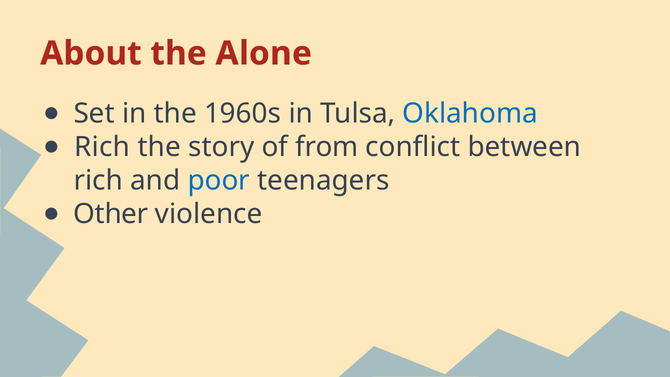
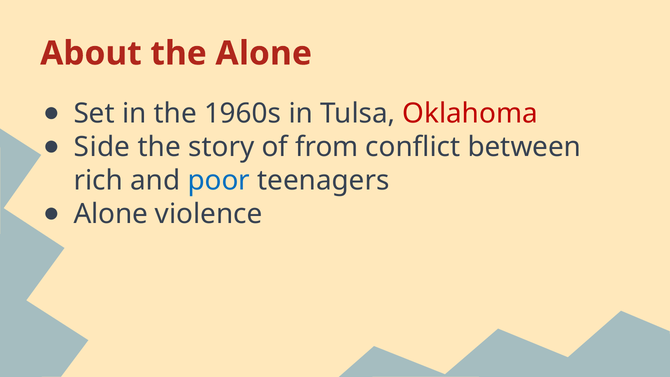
Oklahoma colour: blue -> red (470, 113)
Rich: Rich -> Side (102, 147)
Other: Other -> Alone (111, 214)
